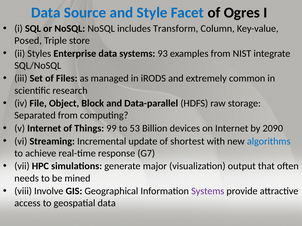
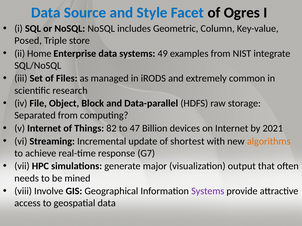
Transform: Transform -> Geometric (176, 29)
Styles: Styles -> Home (39, 54)
93: 93 -> 49 (163, 54)
99: 99 -> 82 (111, 129)
53: 53 -> 47 (135, 129)
2090: 2090 -> 2021 (273, 129)
algorithms colour: blue -> orange (269, 142)
